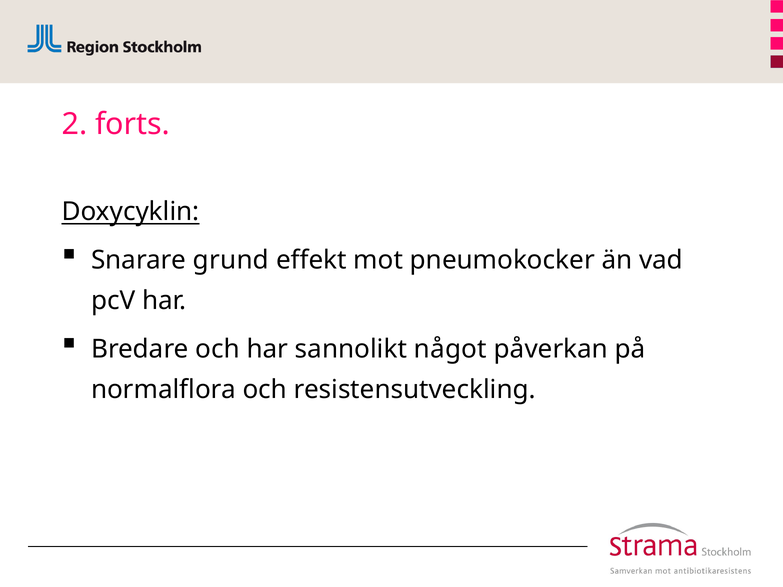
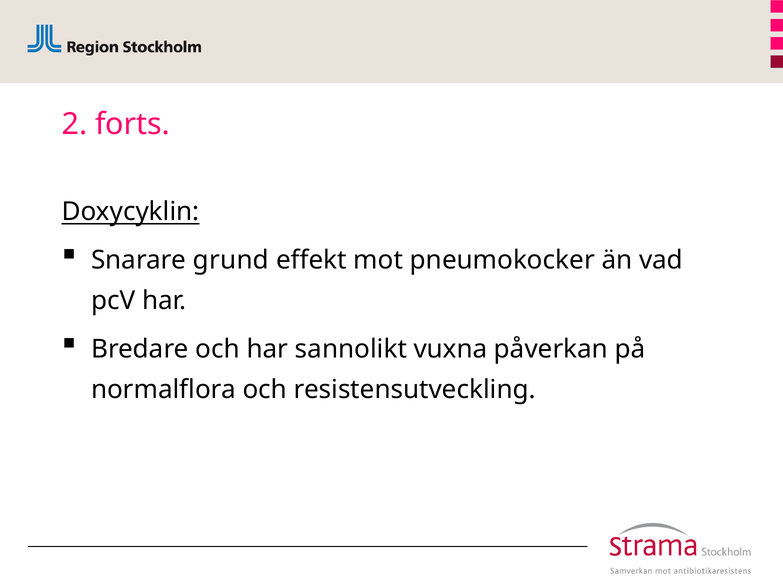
något: något -> vuxna (451, 349)
